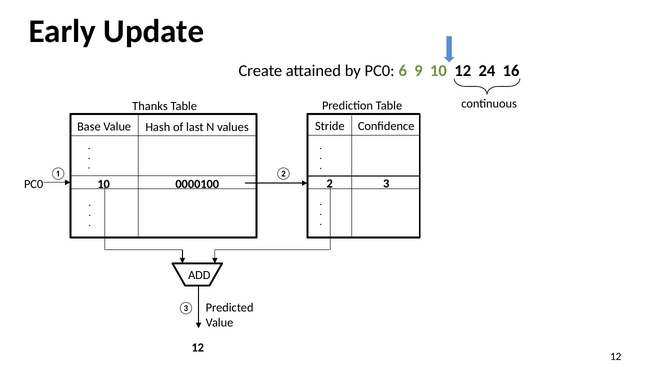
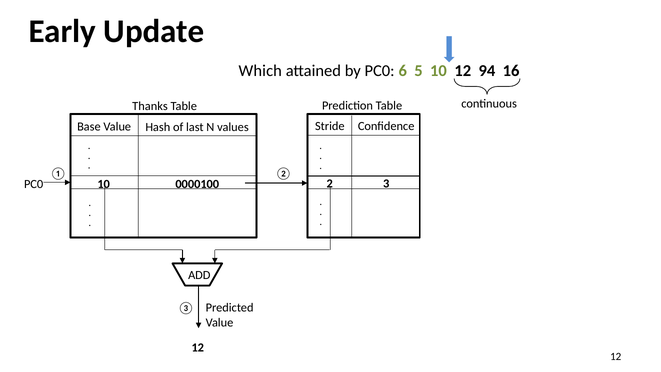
Create: Create -> Which (260, 71)
9: 9 -> 5 (418, 71)
24: 24 -> 94 (487, 71)
